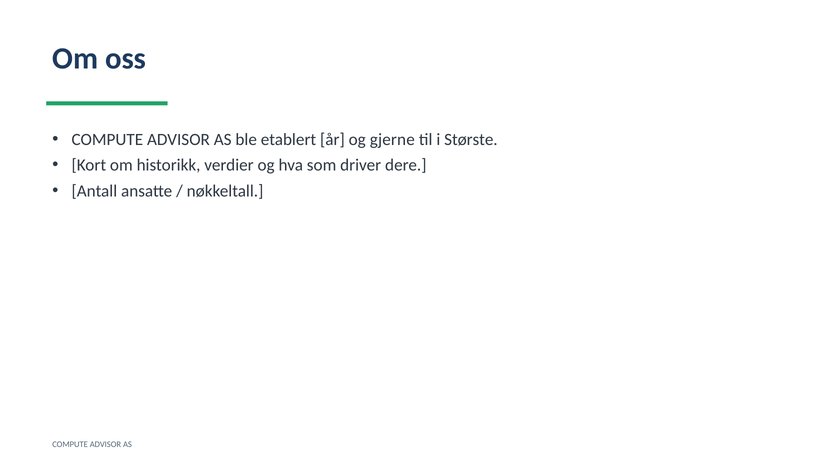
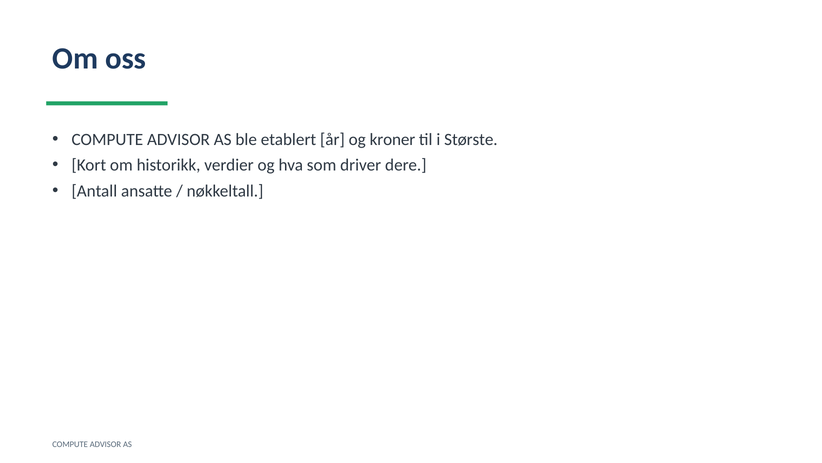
gjerne: gjerne -> kroner (392, 139)
